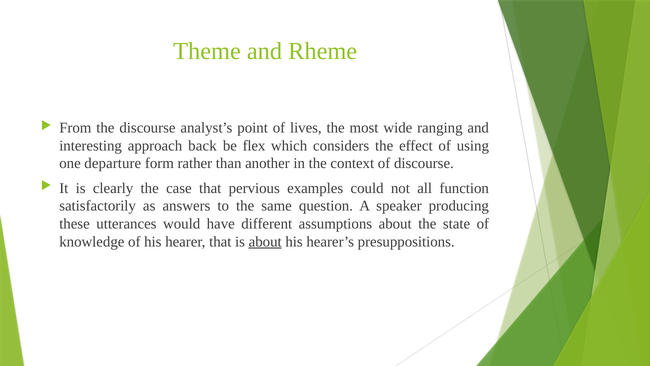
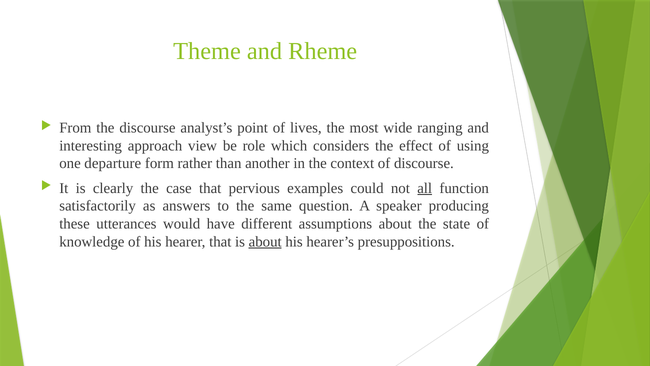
back: back -> view (203, 145)
flex: flex -> role (254, 145)
all underline: none -> present (425, 188)
